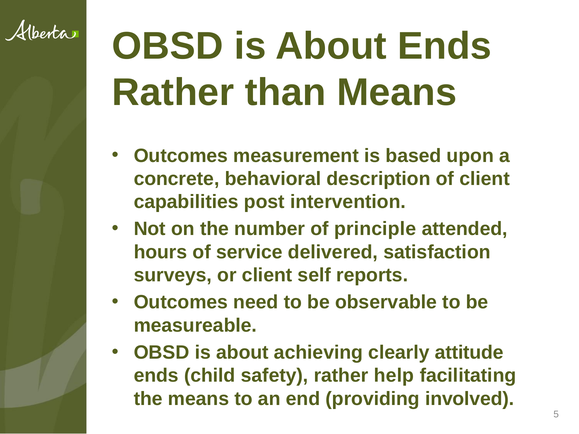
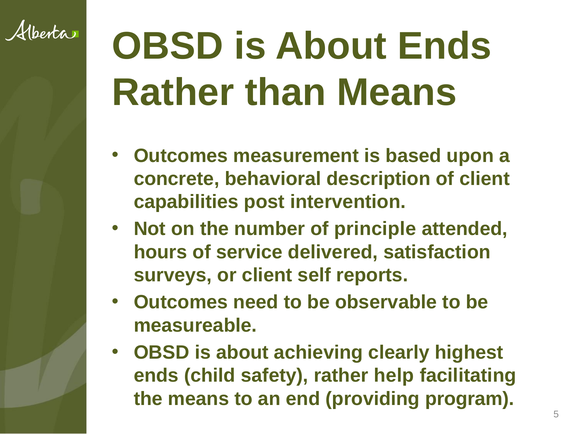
attitude: attitude -> highest (469, 353)
involved: involved -> program (470, 399)
